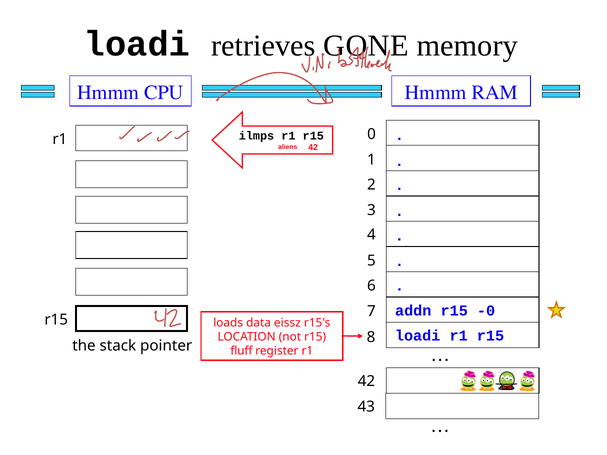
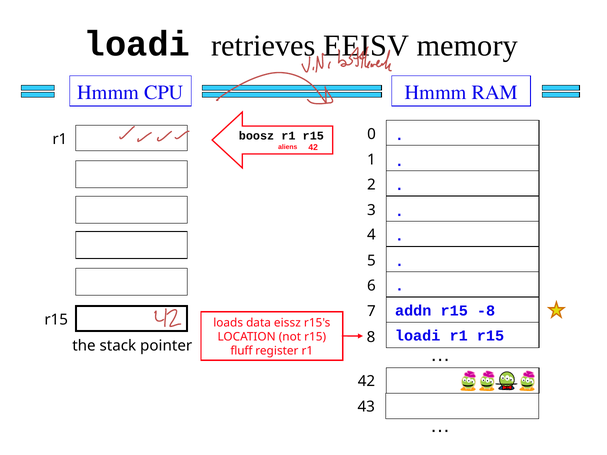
GONE: GONE -> EEISV (366, 46)
ilmps: ilmps -> boosz (257, 136)
-0: -0 -> -8 (486, 311)
